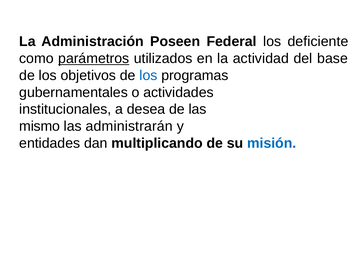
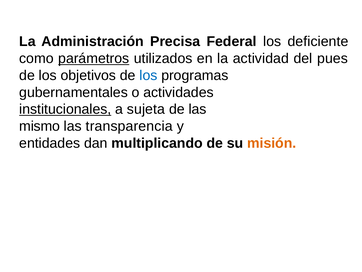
Poseen: Poseen -> Precisa (175, 41)
base: base -> pues (333, 58)
institucionales underline: none -> present (65, 109)
desea: desea -> sujeta (146, 109)
administrarán: administrarán -> transparencia (129, 126)
misión colour: blue -> orange (272, 143)
